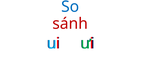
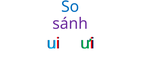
sánh colour: red -> purple (70, 23)
